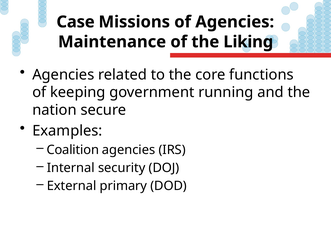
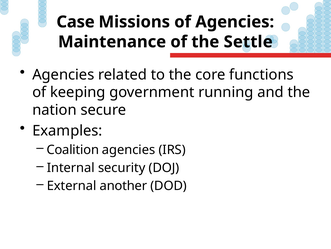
Liking: Liking -> Settle (248, 42)
primary: primary -> another (123, 185)
